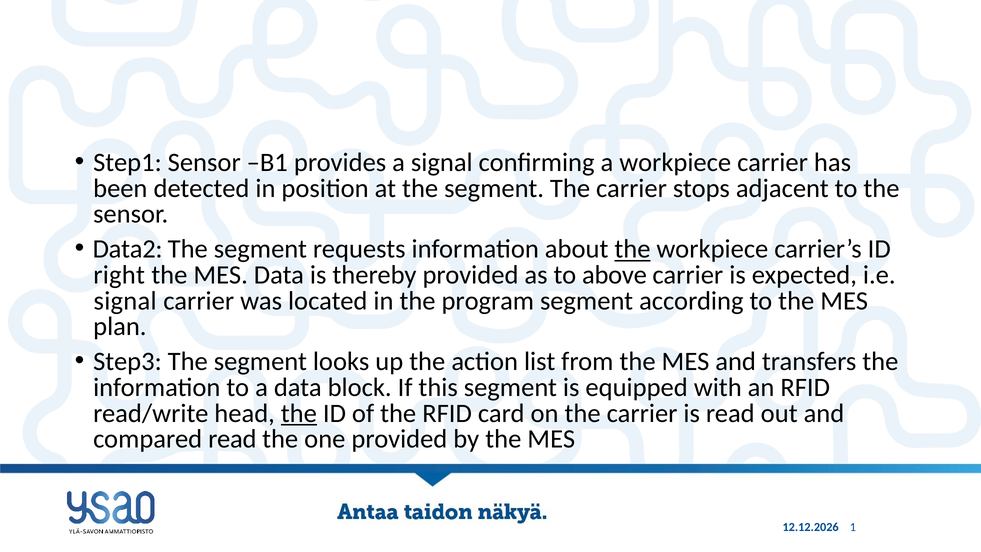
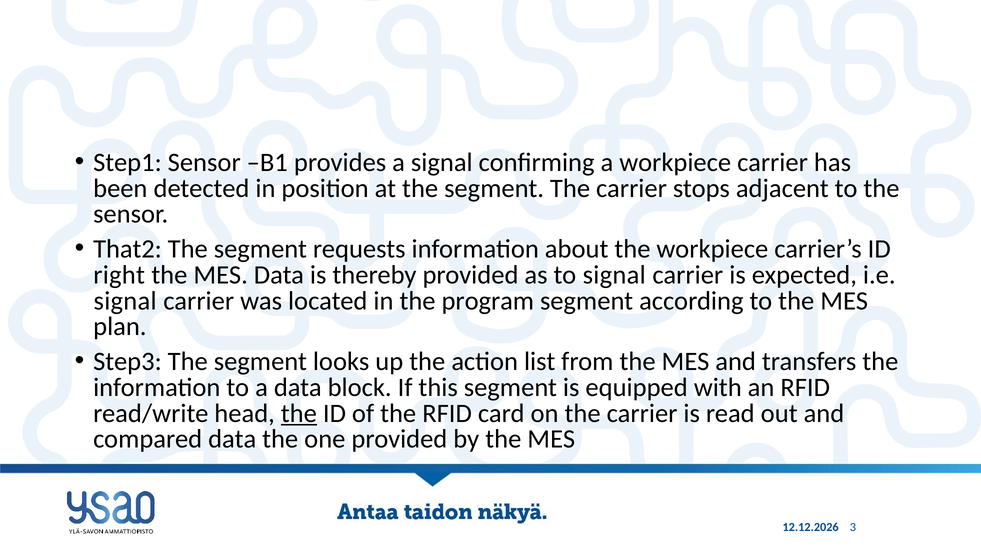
Data2: Data2 -> That2 (128, 249)
the underline: present -> none (632, 249)
to above: above -> signal (614, 275)
compared read: read -> data (232, 439)
1: 1 -> 3 (853, 527)
